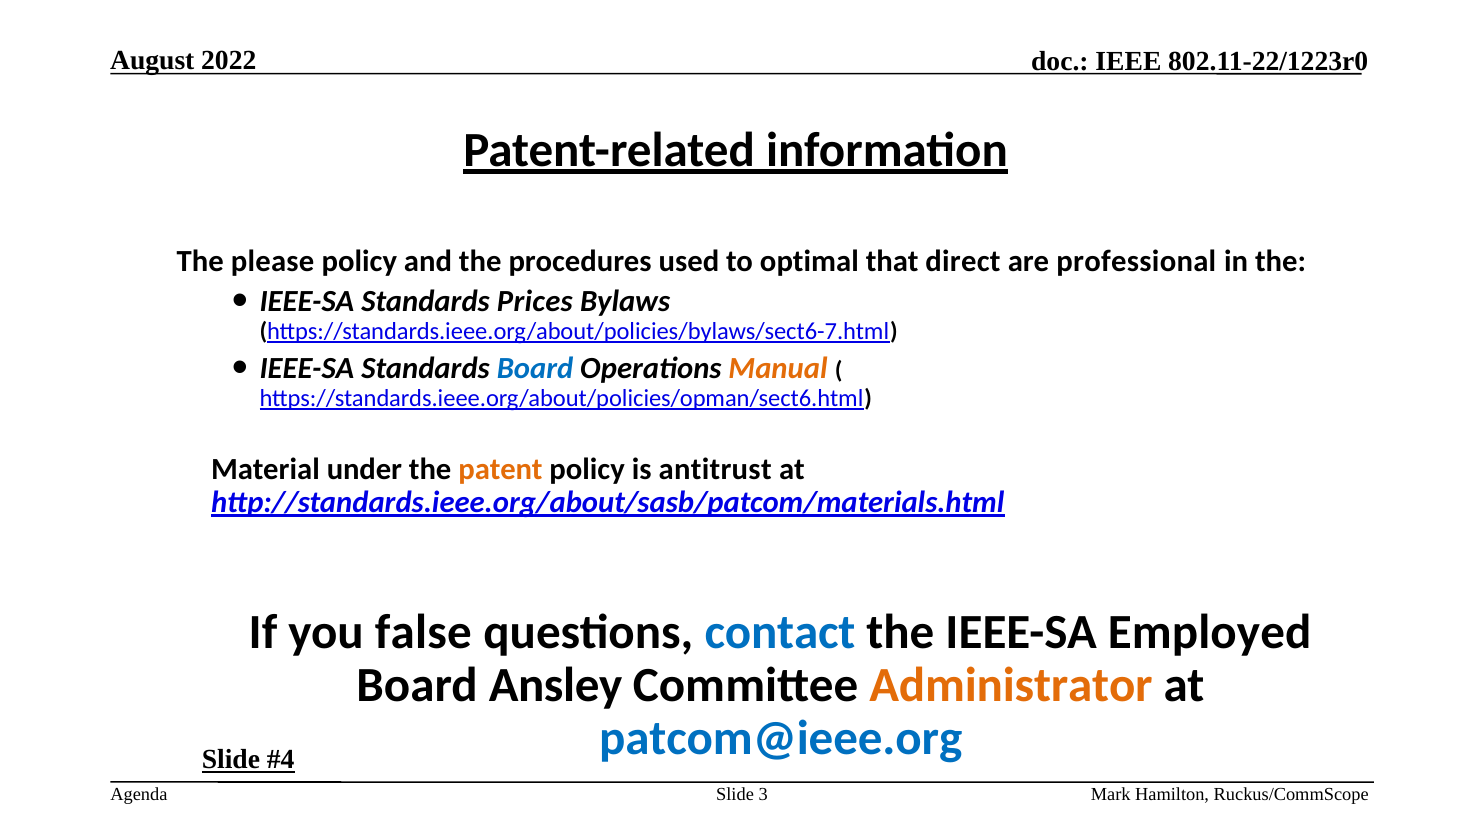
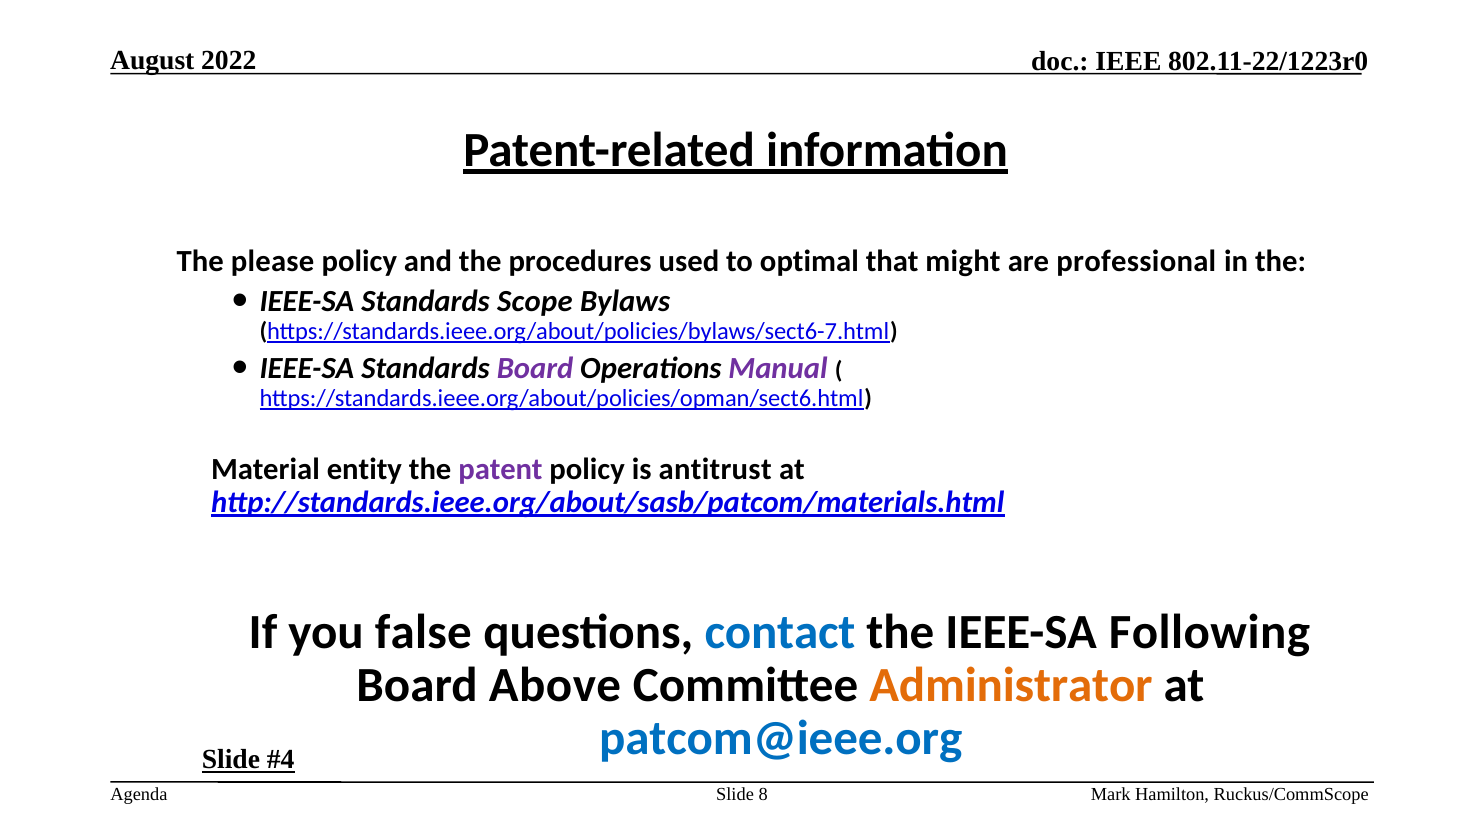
direct: direct -> might (963, 261)
Prices: Prices -> Scope (535, 301)
Board colour: blue -> purple (535, 368)
Manual colour: orange -> purple (778, 368)
under: under -> entity (364, 469)
patent colour: orange -> purple (500, 469)
Employed: Employed -> Following (1209, 632)
Ansley: Ansley -> Above (555, 685)
3: 3 -> 8 (763, 794)
